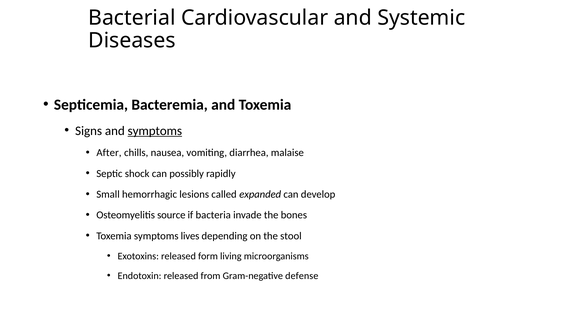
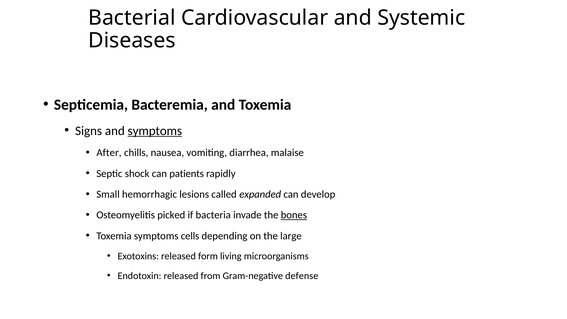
possibly: possibly -> patients (187, 174)
source: source -> picked (171, 215)
bones underline: none -> present (294, 215)
lives: lives -> cells (190, 236)
stool: stool -> large (291, 236)
